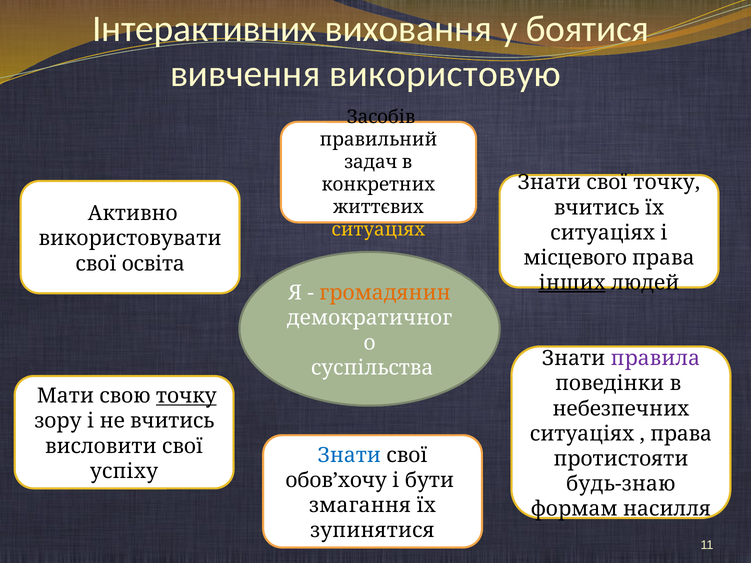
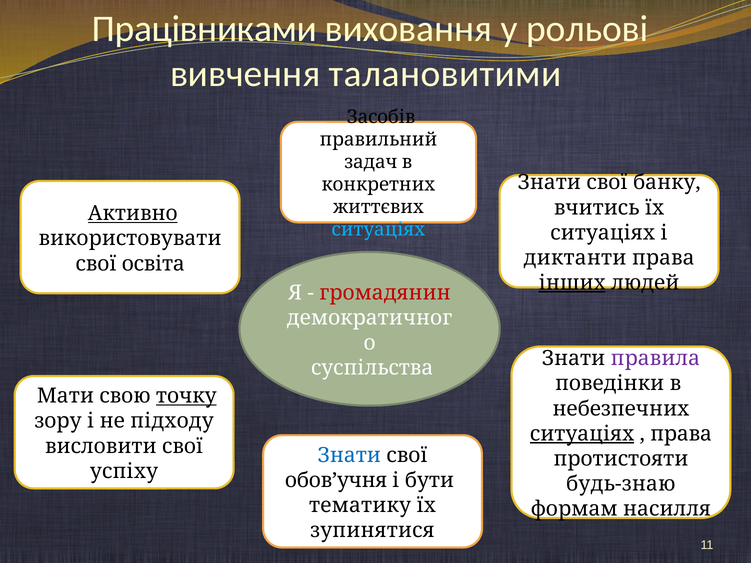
Інтерактивних: Інтерактивних -> Працівниками (204, 29)
боятися: боятися -> рольові (587, 29)
використовую: використовую -> талановитими (445, 74)
свої точку: точку -> банку (667, 183)
Активно underline: none -> present (133, 214)
ситуаціях colour: yellow -> light blue (378, 230)
місцевого: місцевого -> диктанти (575, 258)
громадянин colour: orange -> red (385, 293)
не вчитись: вчитись -> підходу (172, 421)
ситуаціях underline: none -> present (582, 434)
обов’хочу: обов’хочу -> обов’учня (336, 480)
змагання: змагання -> тематику (360, 506)
